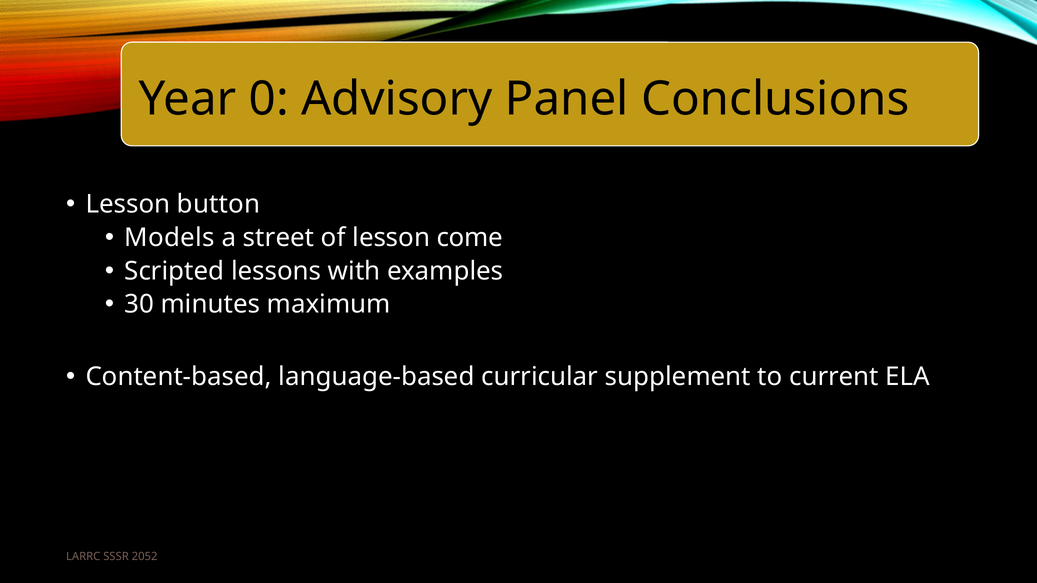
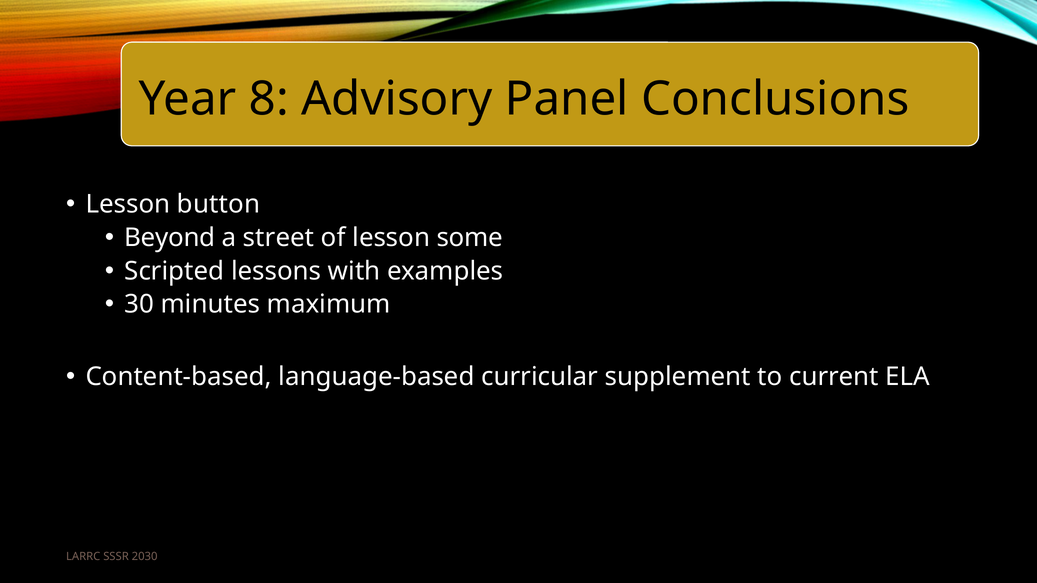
0: 0 -> 8 (269, 99)
Models: Models -> Beyond (170, 238)
come: come -> some (470, 238)
2052: 2052 -> 2030 (145, 557)
